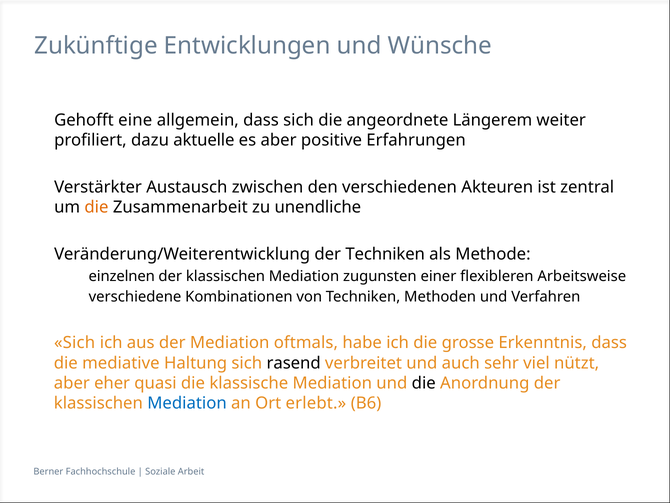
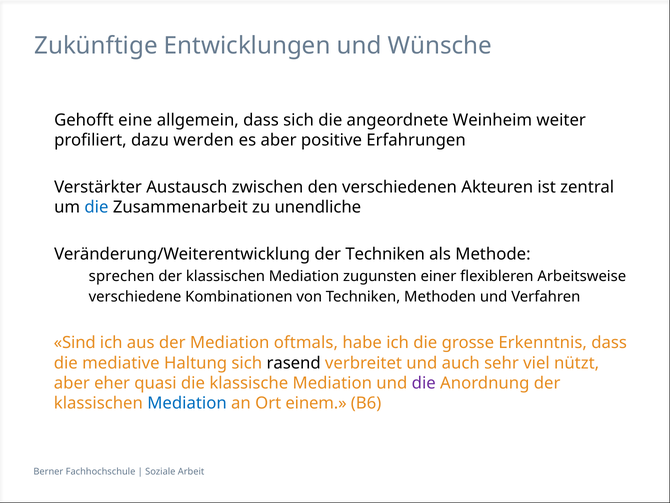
Längerem: Längerem -> Weinheim (492, 120)
aktuelle: aktuelle -> werden (204, 140)
die colour: orange -> blue (96, 207)
einzelnen: einzelnen -> sprechen (122, 276)
Sich: Sich -> Sind (75, 343)
die colour: black -> purple (424, 383)
erlebt: erlebt -> einem (316, 403)
